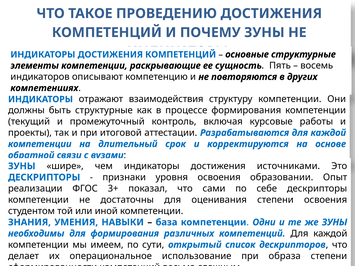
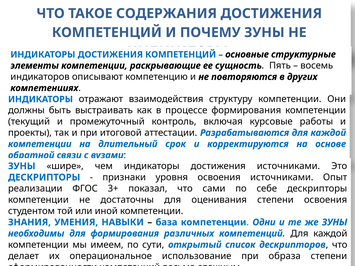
ПРОВЕДЕНИЮ: ПРОВЕДЕНИЮ -> СОДЕРЖАНИЯ (167, 13)
быть структурные: структурные -> выстраивать (104, 110)
освоения образовании: образовании -> источниками (282, 178)
